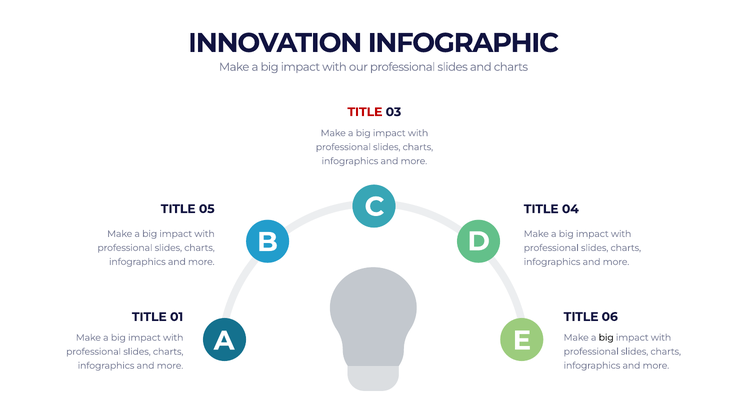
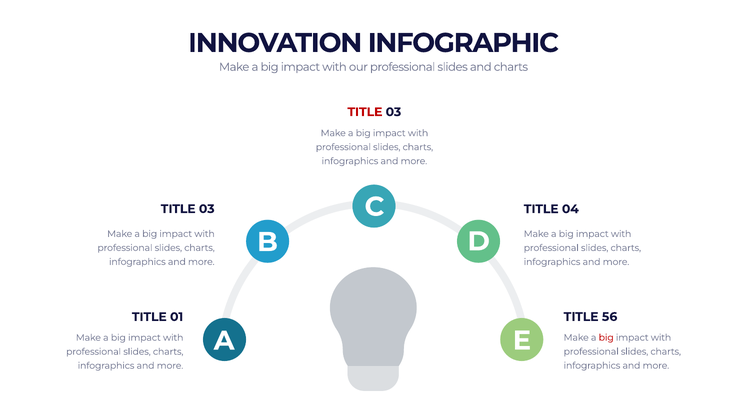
05: 05 -> 03 (207, 209)
06: 06 -> 56 (610, 317)
big colour: black -> red (606, 338)
